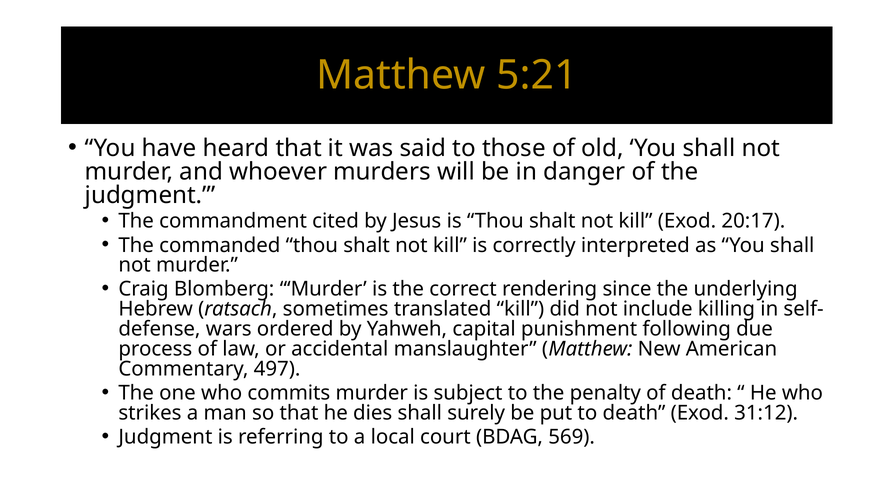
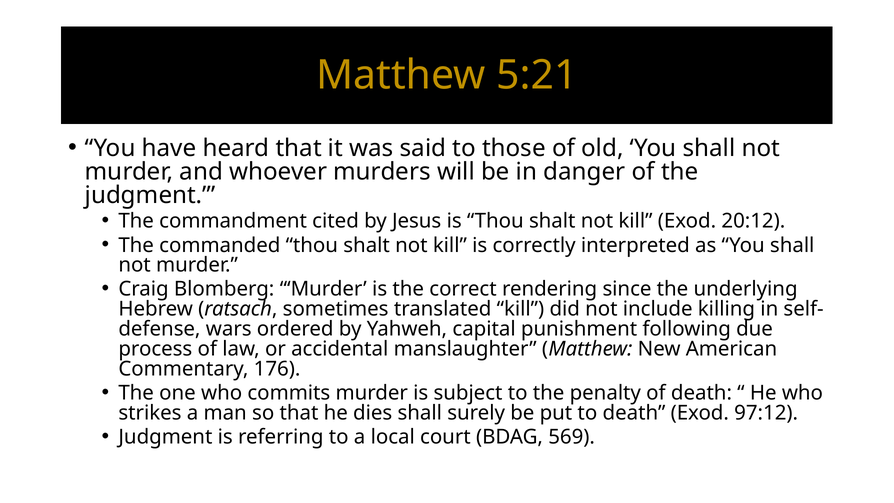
20:17: 20:17 -> 20:12 (753, 221)
497: 497 -> 176 (277, 369)
31:12: 31:12 -> 97:12 (766, 413)
